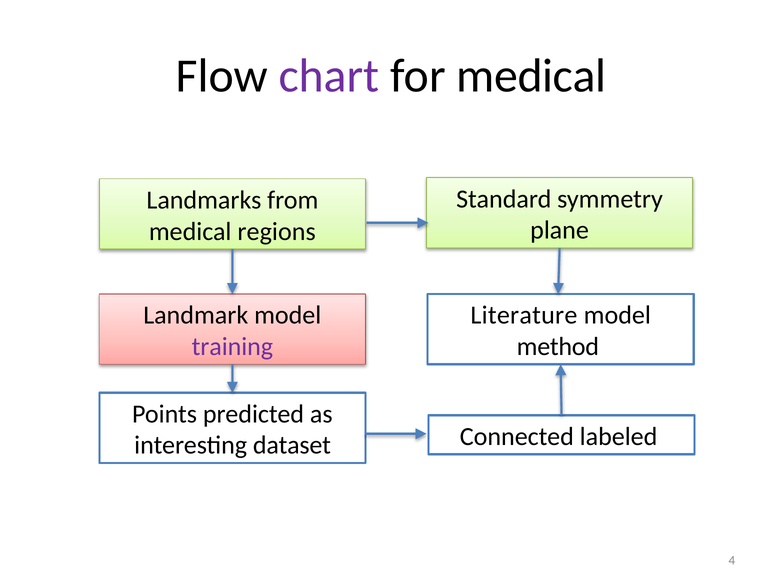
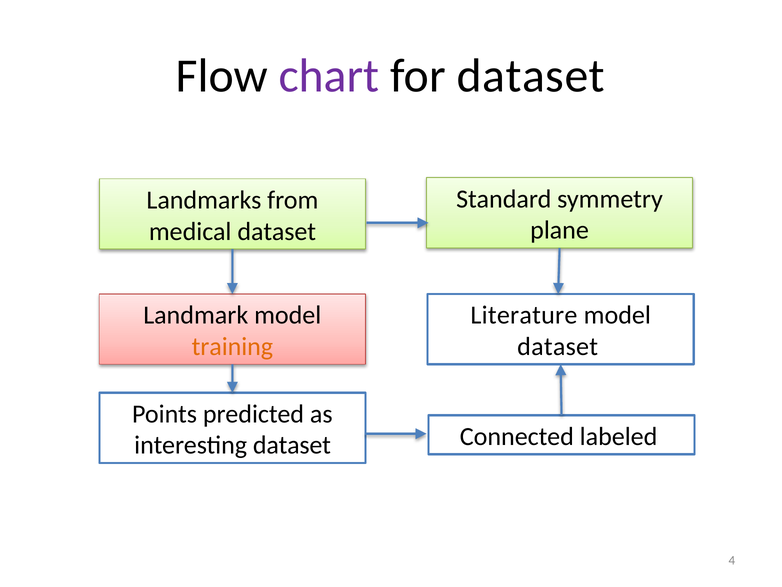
for medical: medical -> dataset (531, 76)
medical regions: regions -> dataset (277, 231)
training colour: purple -> orange (232, 346)
method: method -> dataset (558, 346)
